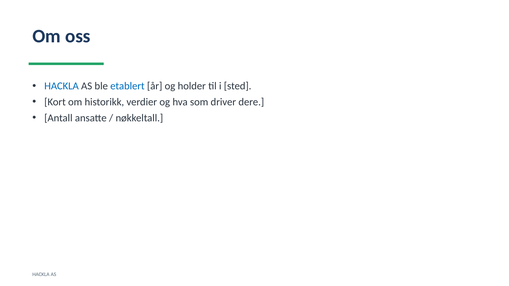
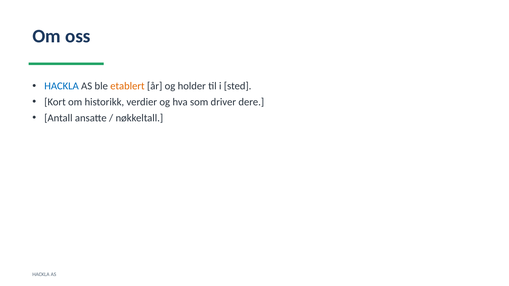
etablert colour: blue -> orange (127, 86)
